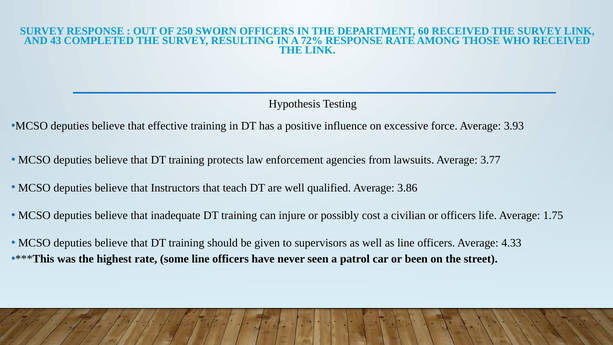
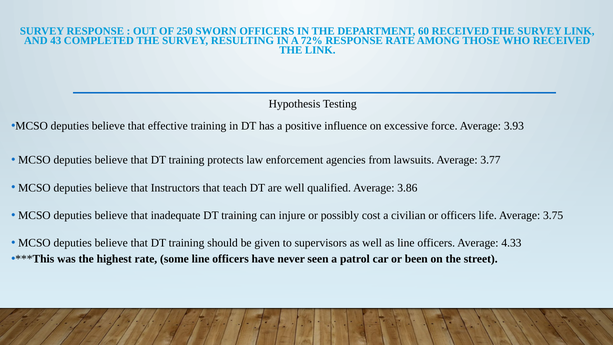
1.75: 1.75 -> 3.75 (553, 215)
